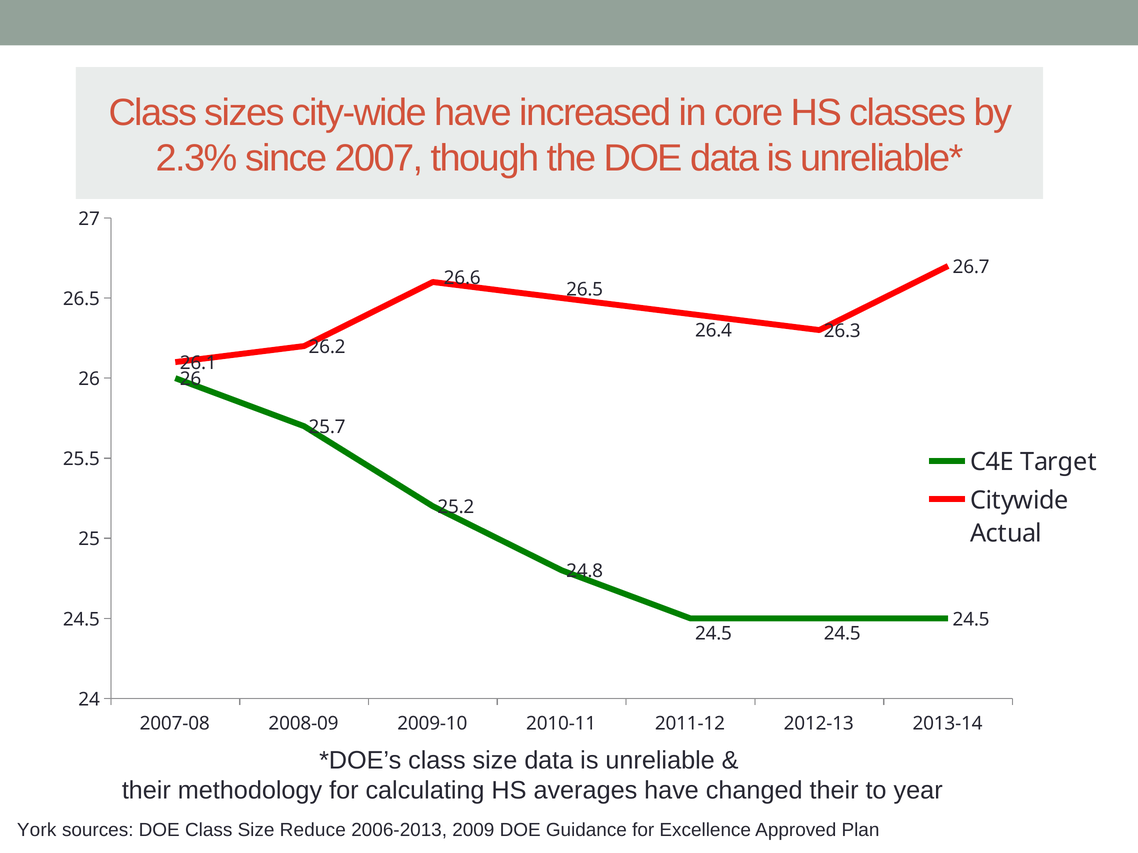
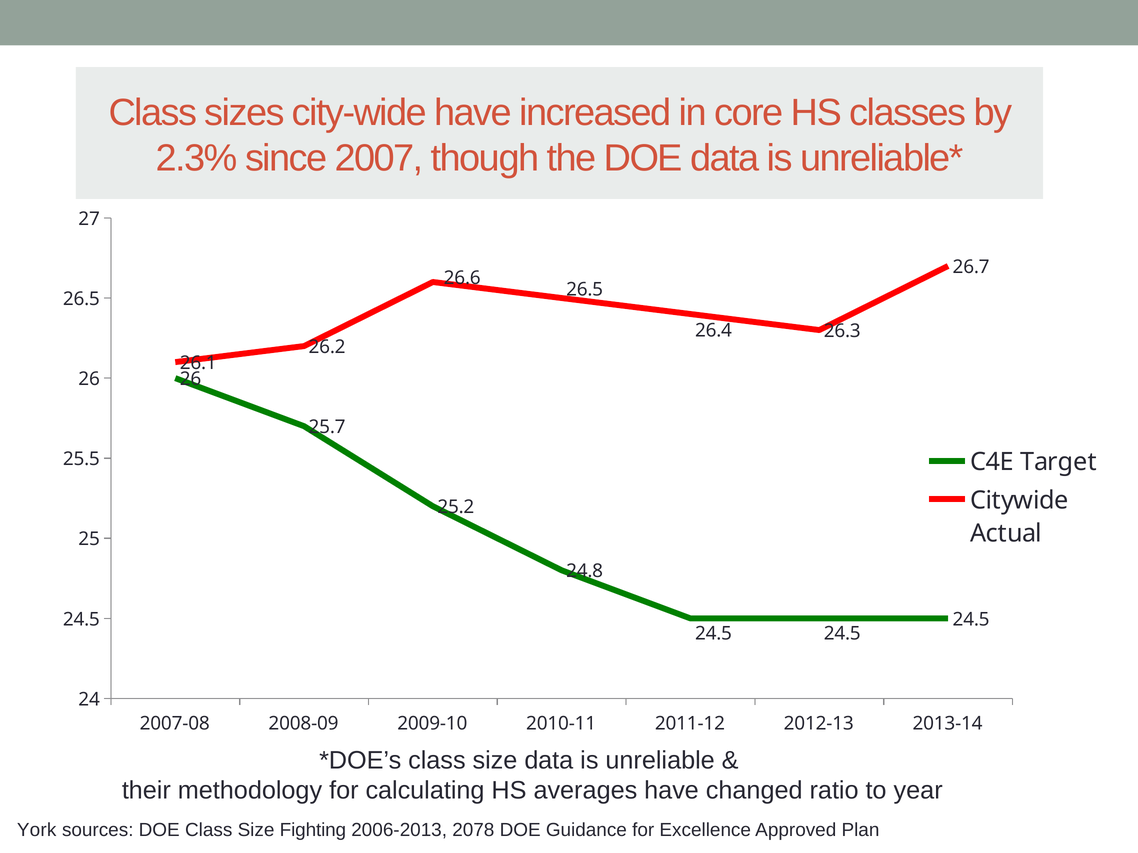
changed their: their -> ratio (834, 791)
Reduce: Reduce -> Fighting (313, 831)
2009: 2009 -> 2078 (473, 831)
